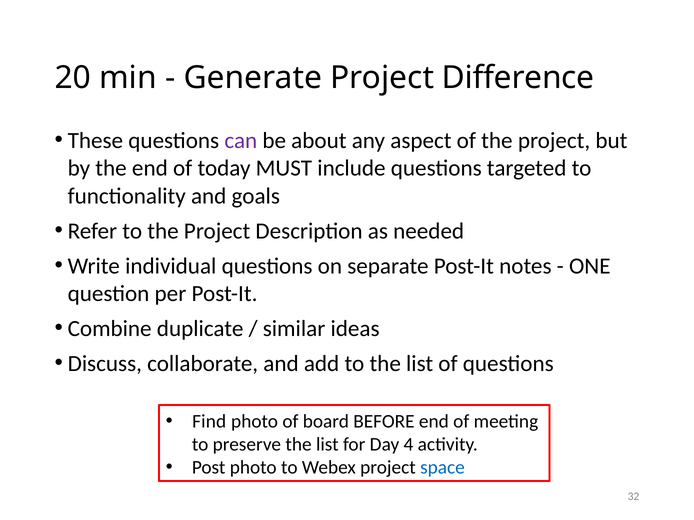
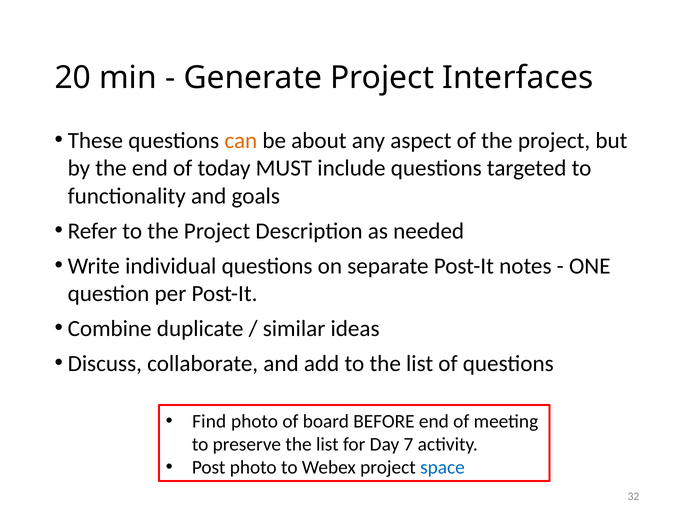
Difference: Difference -> Interfaces (518, 78)
can colour: purple -> orange (241, 141)
4: 4 -> 7 (408, 445)
